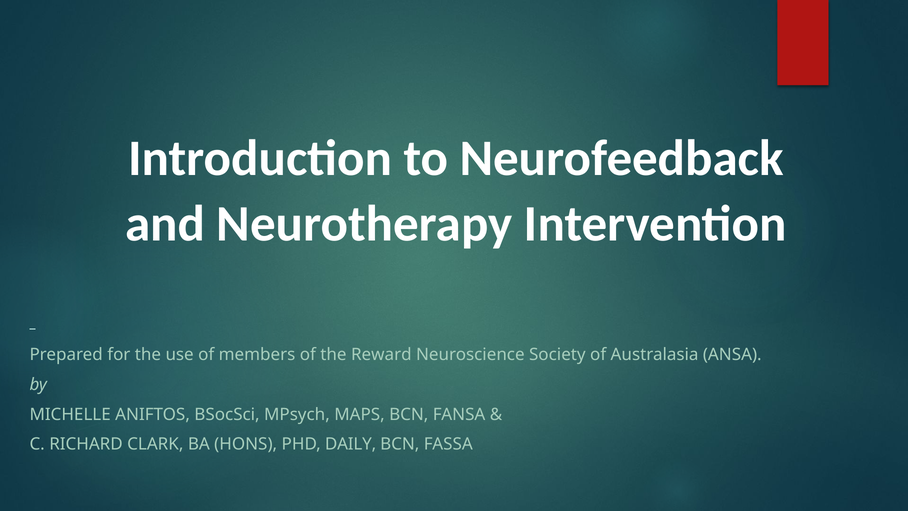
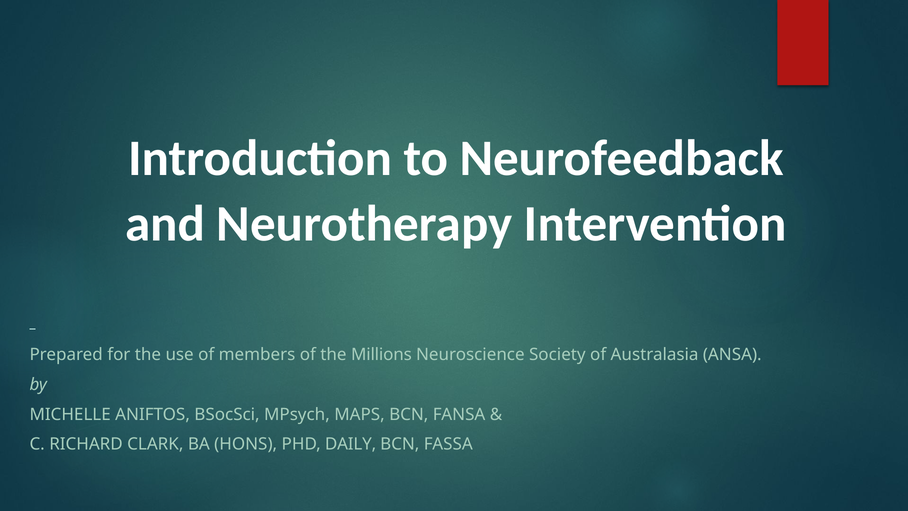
Reward: Reward -> Millions (381, 354)
